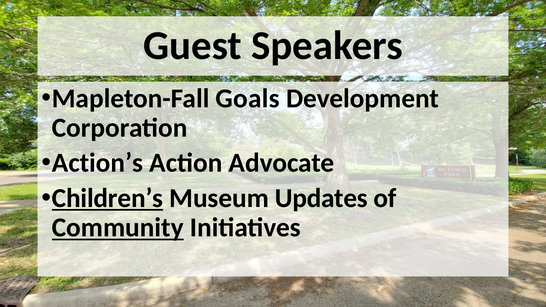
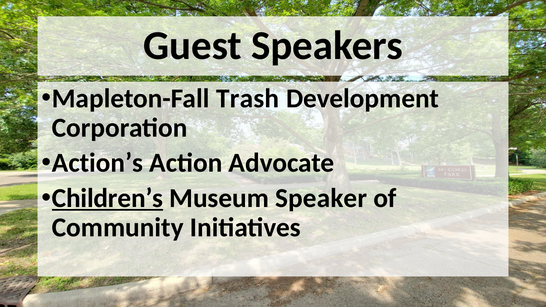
Goals: Goals -> Trash (248, 98)
Updates: Updates -> Speaker (321, 198)
Community underline: present -> none (118, 228)
